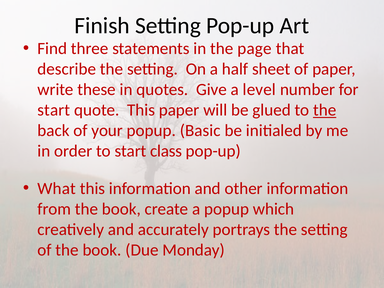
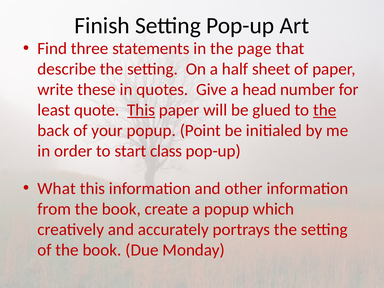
level: level -> head (259, 90)
start: start -> least (54, 110)
This underline: none -> present (141, 110)
Basic: Basic -> Point (200, 131)
